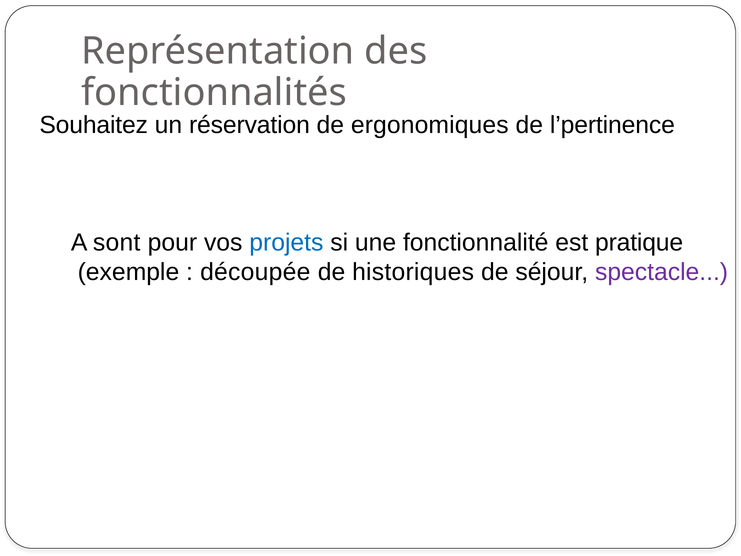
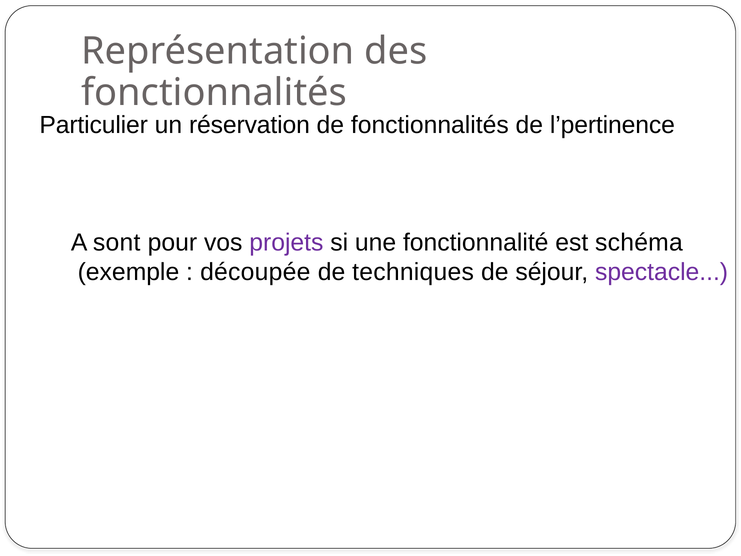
Souhaitez: Souhaitez -> Particulier (94, 125)
de ergonomiques: ergonomiques -> fonctionnalités (430, 125)
projets colour: blue -> purple (286, 242)
pratique: pratique -> schéma (639, 242)
historiques: historiques -> techniques (413, 272)
